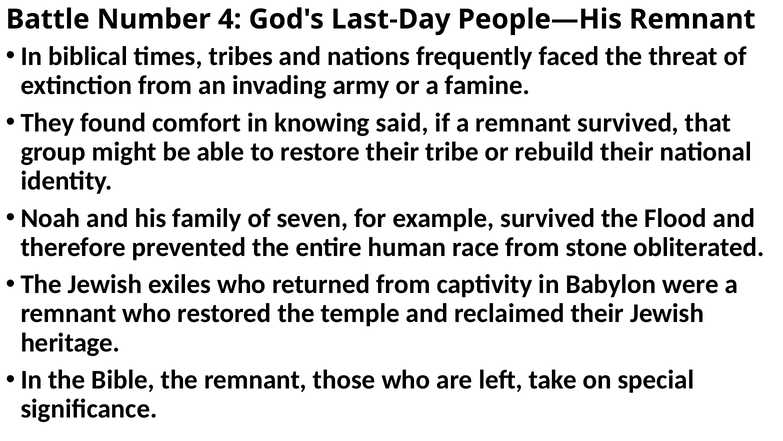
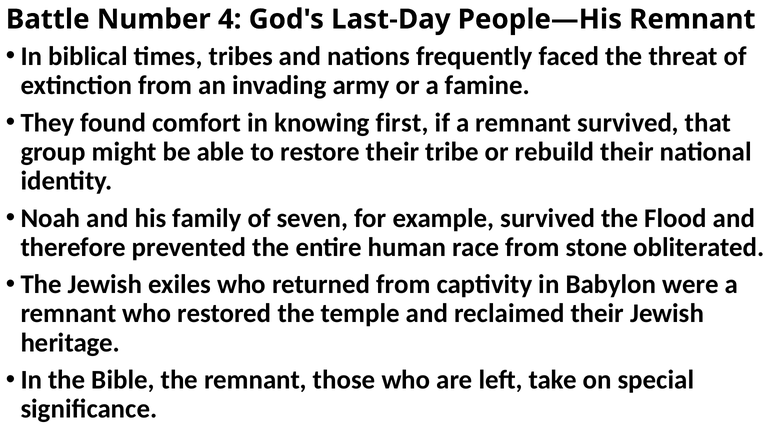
said: said -> first (402, 122)
